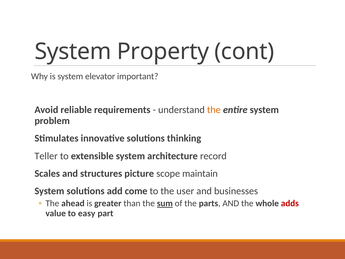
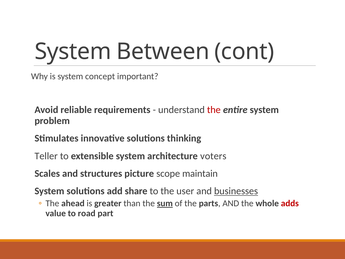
Property: Property -> Between (163, 52)
elevator: elevator -> concept (100, 76)
the colour: orange -> red (214, 110)
record: record -> voters (213, 156)
come: come -> share (136, 191)
businesses underline: none -> present (236, 191)
easy: easy -> road (87, 213)
